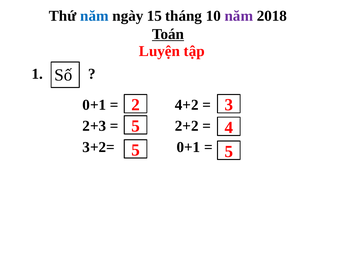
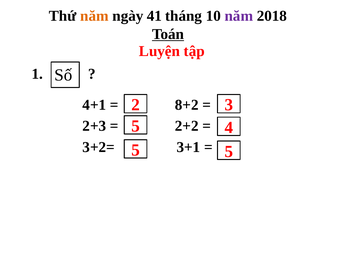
năm colour: blue -> orange (94, 16)
15: 15 -> 41 (154, 16)
0+1: 0+1 -> 4+1 (94, 105)
4+2: 4+2 -> 8+2 (187, 105)
3+2= 0+1: 0+1 -> 3+1 (188, 147)
